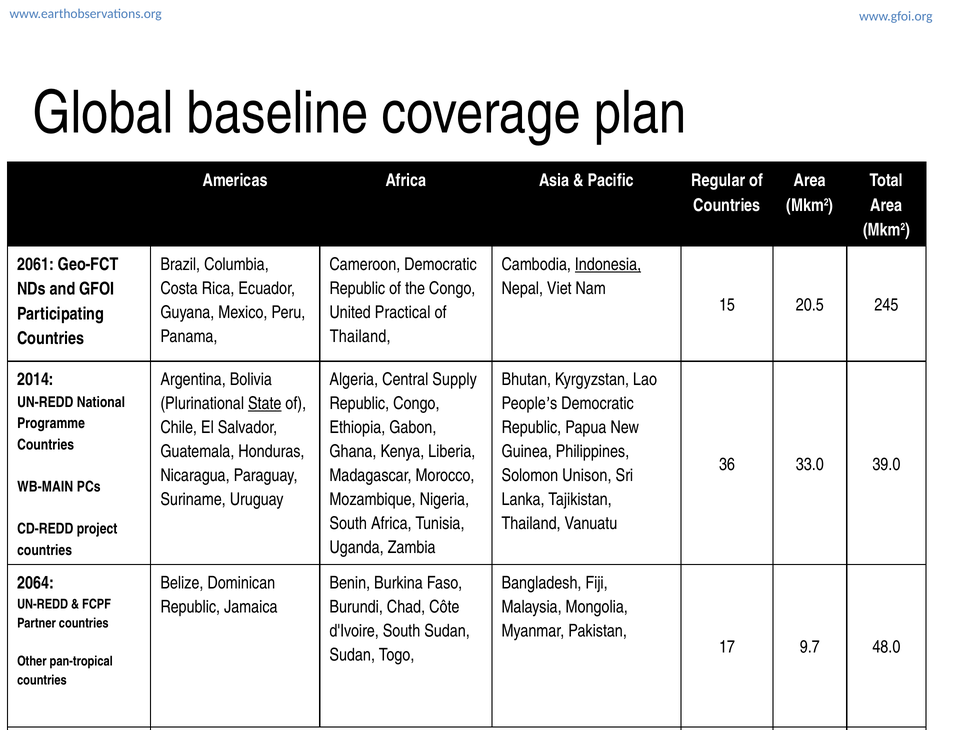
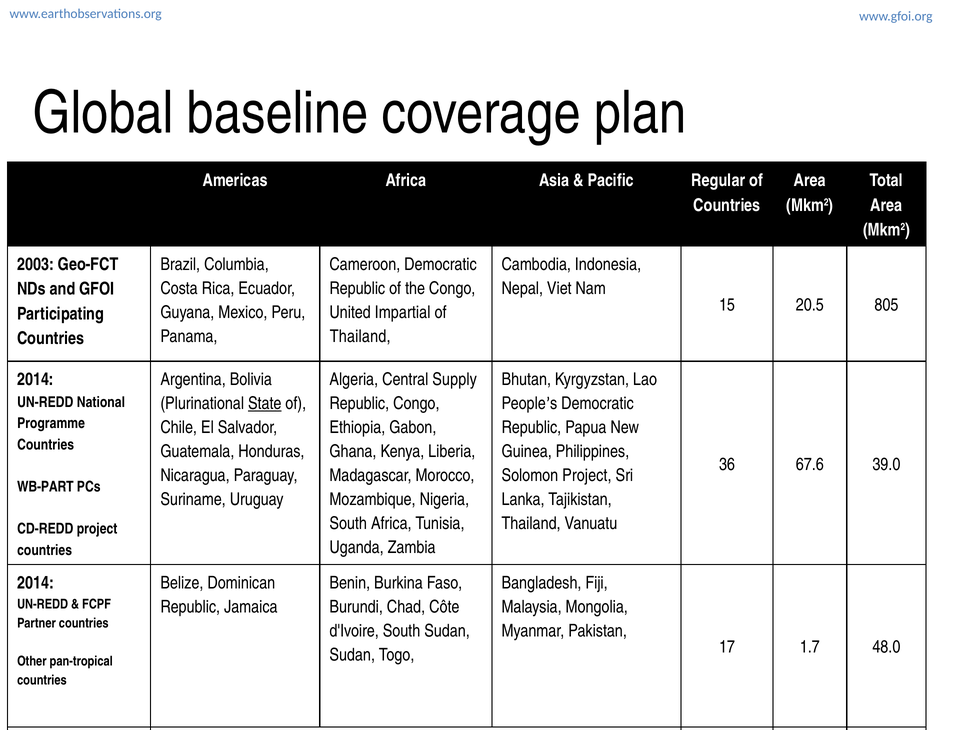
Indonesia underline: present -> none (608, 264)
2061: 2061 -> 2003 (35, 264)
245: 245 -> 805 (886, 305)
Practical: Practical -> Impartial (403, 312)
33.0: 33.0 -> 67.6 (810, 464)
Solomon Unison: Unison -> Project (587, 475)
WB-MAIN: WB-MAIN -> WB-PART (45, 487)
2064: 2064 -> 2014 (35, 583)
9.7: 9.7 -> 1.7 (810, 647)
